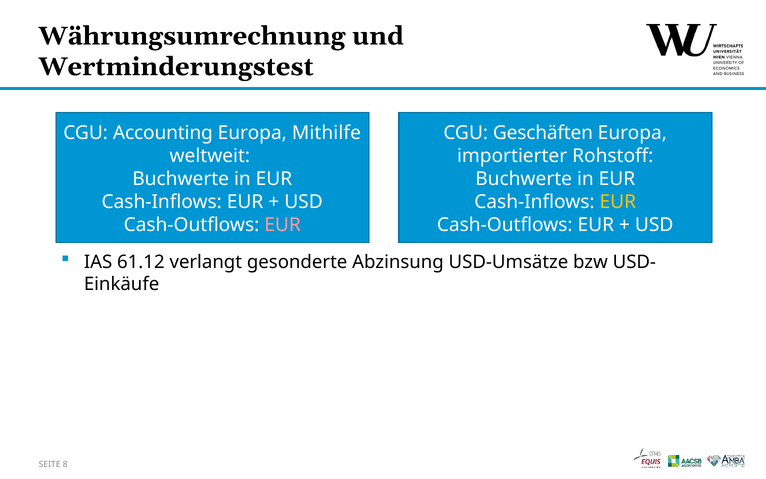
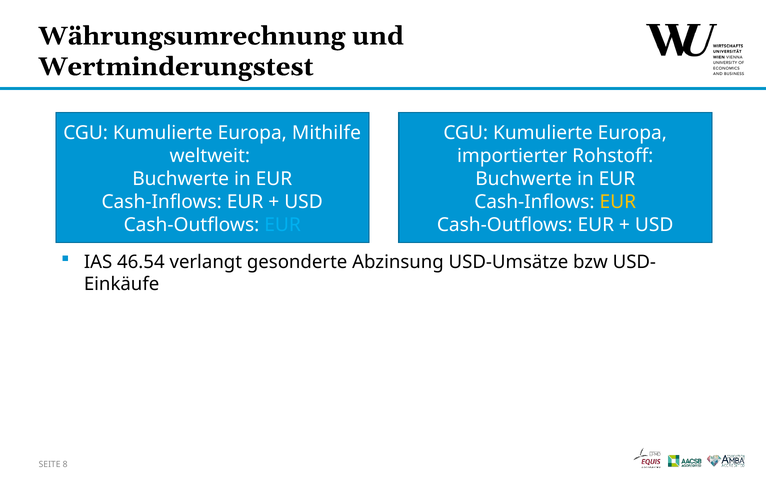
Accounting: Accounting -> Kumulierte (163, 133)
Geschäften: Geschäften -> Kumulierte (543, 133)
EUR colour: pink -> light blue (283, 225)
61.12: 61.12 -> 46.54 (141, 262)
